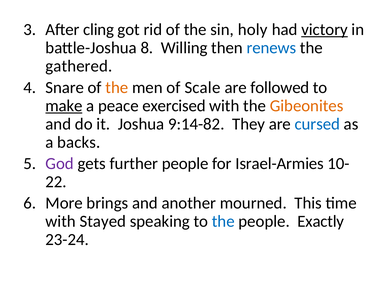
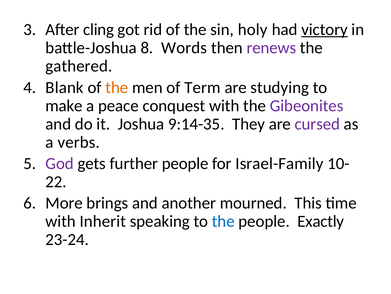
Willing: Willing -> Words (184, 48)
renews colour: blue -> purple (271, 48)
Snare: Snare -> Blank (65, 87)
Scale: Scale -> Term (202, 87)
followed: followed -> studying (280, 87)
make underline: present -> none (64, 105)
exercised: exercised -> conquest (174, 105)
Gibeonites colour: orange -> purple (307, 105)
9:14-82: 9:14-82 -> 9:14-35 (196, 124)
cursed colour: blue -> purple (317, 124)
backs: backs -> verbs (79, 142)
Israel-Armies: Israel-Armies -> Israel-Family (279, 163)
Stayed: Stayed -> Inherit (103, 221)
